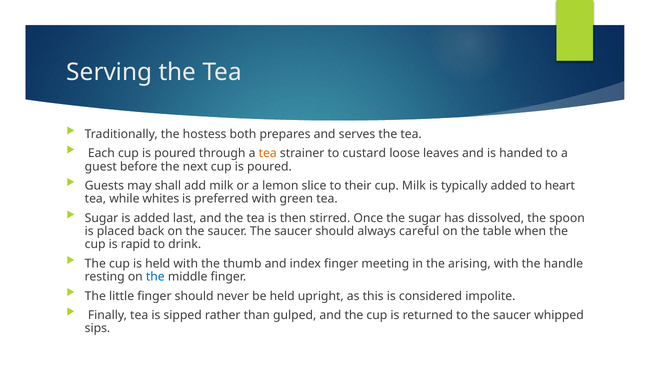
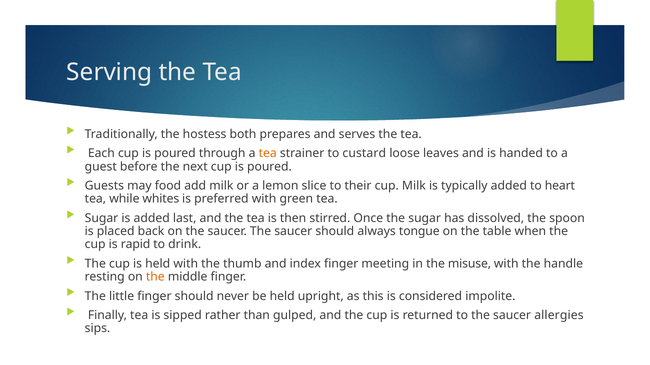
shall: shall -> food (168, 186)
careful: careful -> tongue (419, 232)
arising: arising -> misuse (469, 264)
the colour: blue -> orange (155, 277)
whipped: whipped -> allergies (559, 316)
